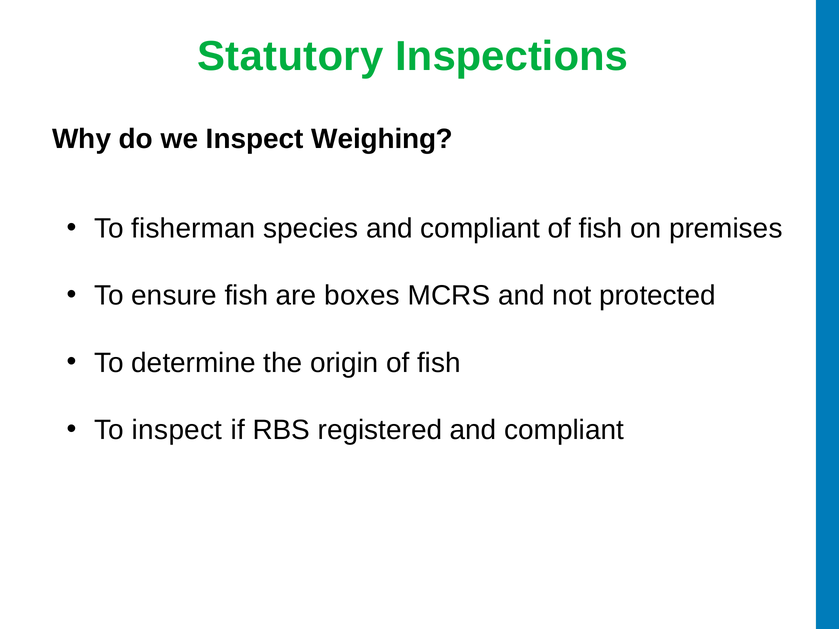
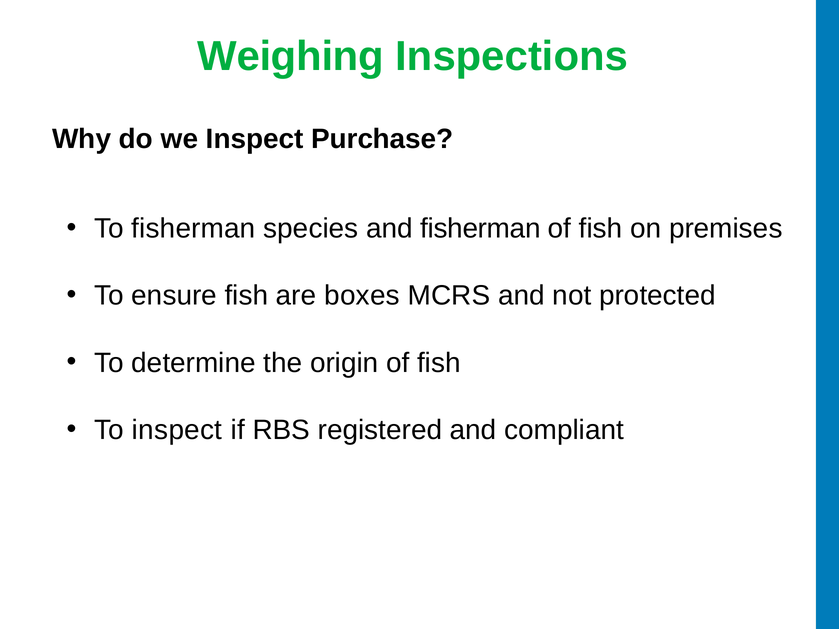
Statutory: Statutory -> Weighing (291, 57)
Weighing: Weighing -> Purchase (382, 139)
species and compliant: compliant -> fisherman (480, 229)
